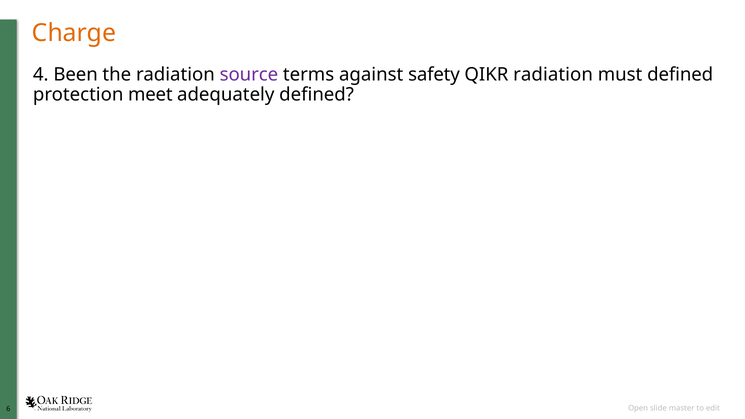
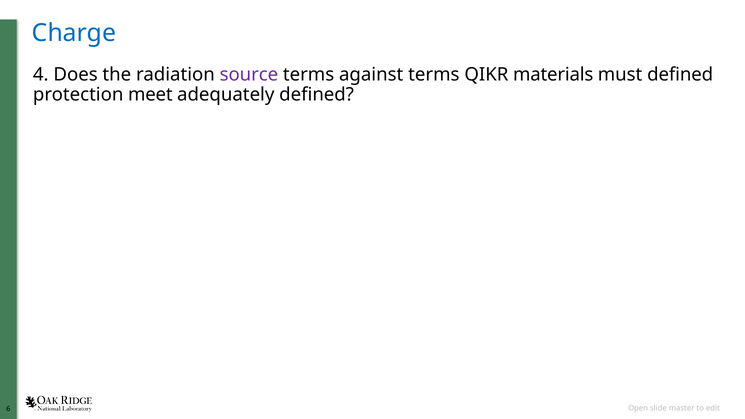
Charge colour: orange -> blue (74, 33)
Been: Been -> Does (76, 75)
against safety: safety -> terms (434, 75)
QIKR radiation: radiation -> materials (553, 75)
